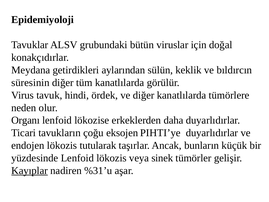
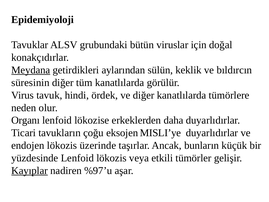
Meydana underline: none -> present (31, 70)
PIHTI’ye: PIHTI’ye -> MISLI’ye (160, 133)
tutularak: tutularak -> üzerinde (98, 145)
sinek: sinek -> etkili (162, 158)
%31’u: %31’u -> %97’u (98, 170)
